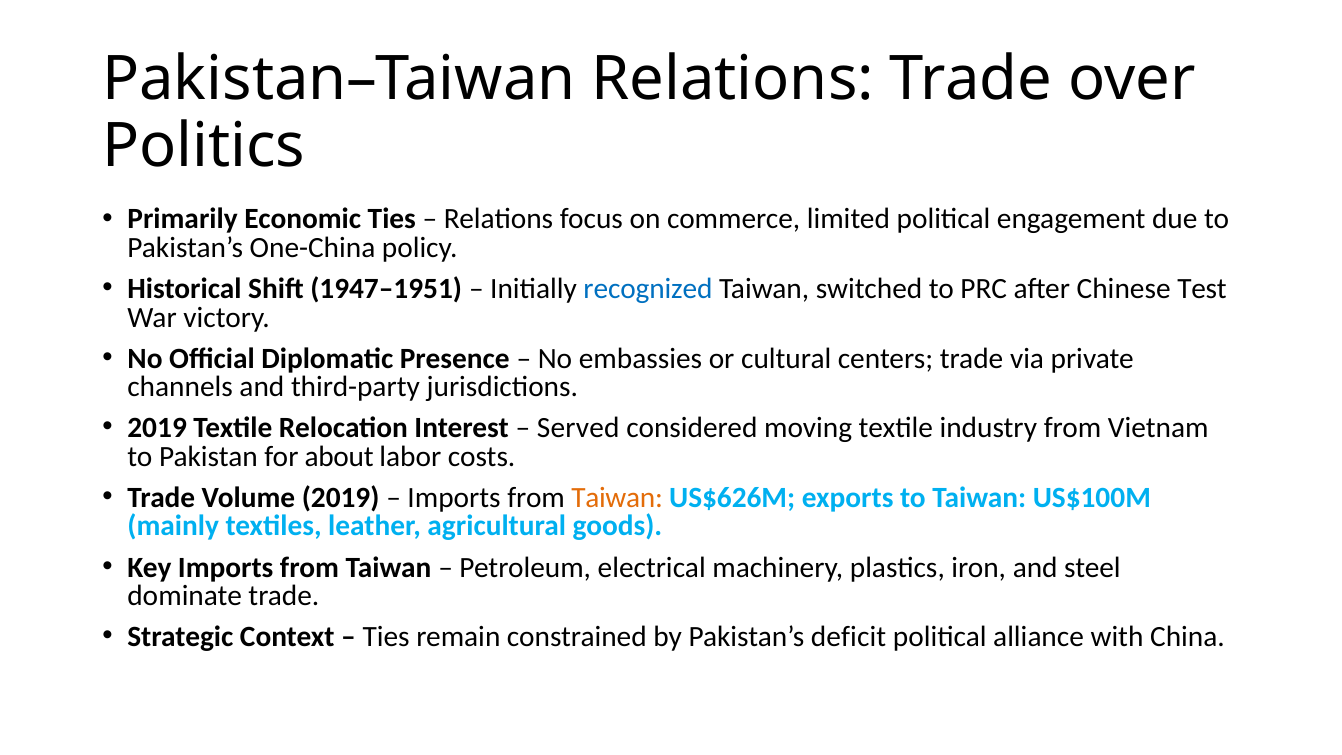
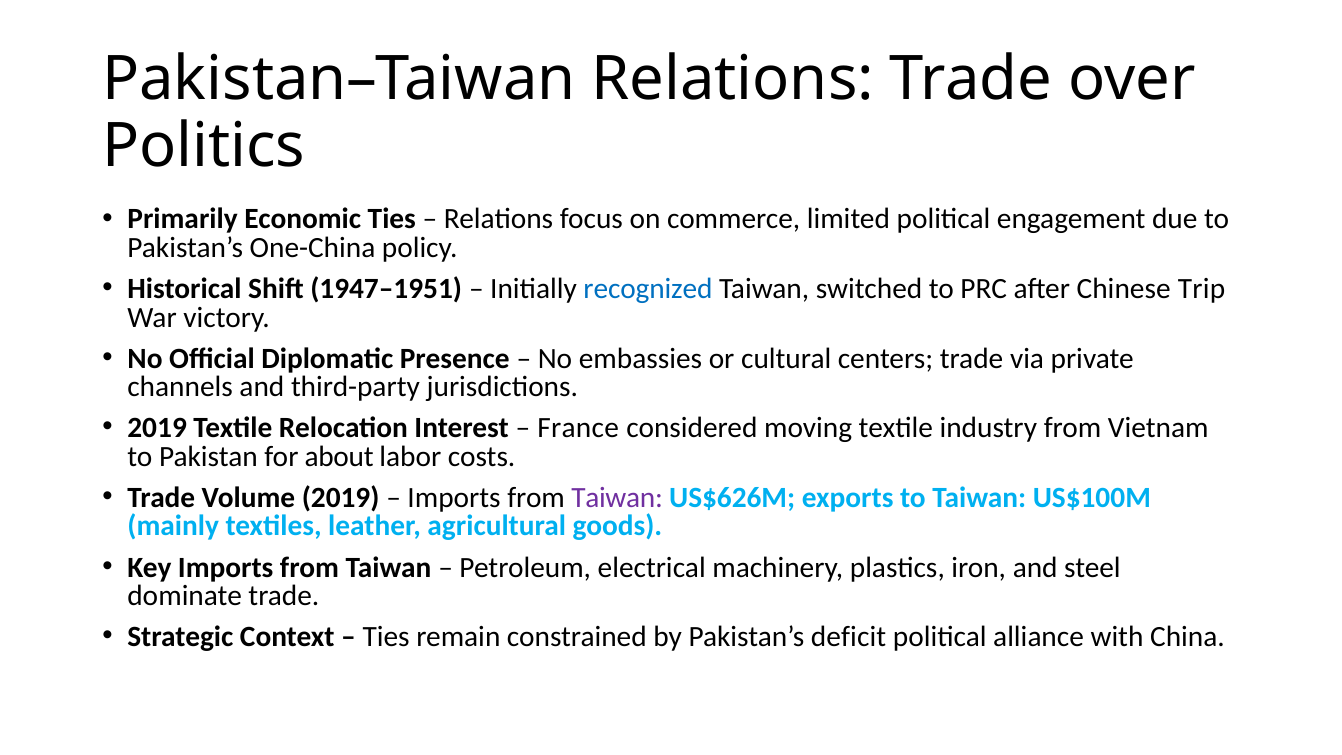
Test: Test -> Trip (1202, 289)
Served: Served -> France (578, 428)
Taiwan colour: orange -> purple (617, 498)
